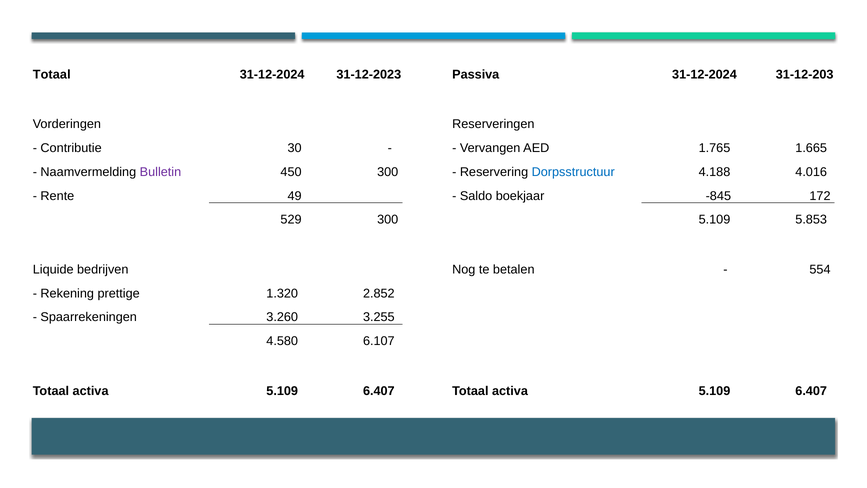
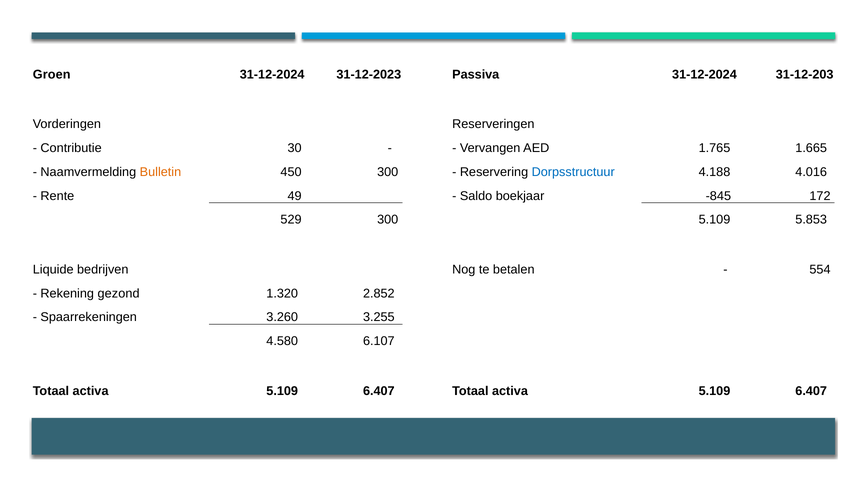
Totaal: Totaal -> Groen (52, 74)
Bulletin colour: purple -> orange (160, 172)
prettige: prettige -> gezond (119, 293)
